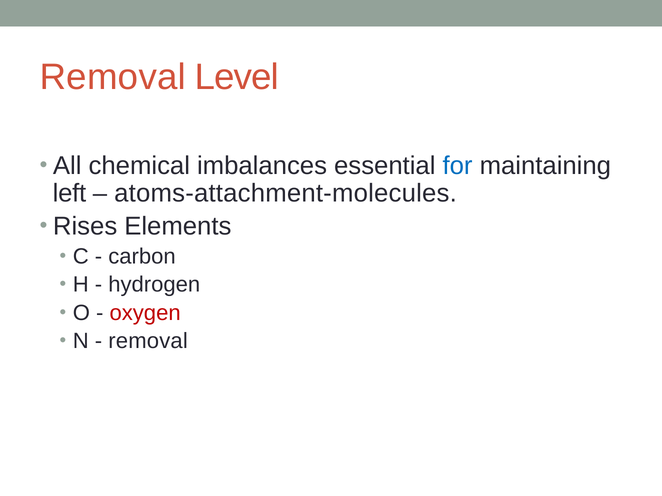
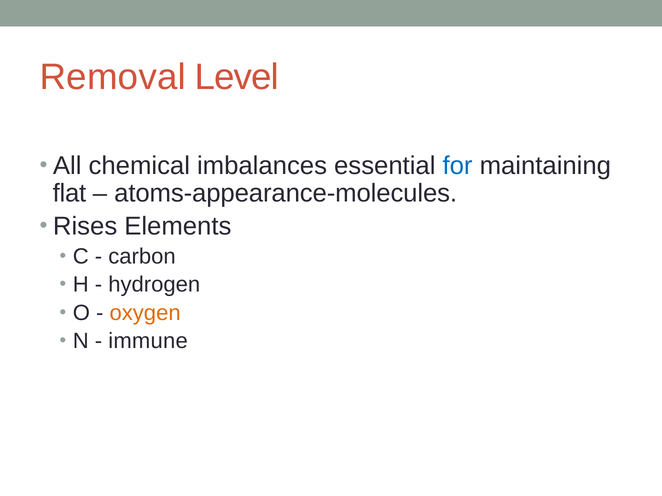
left: left -> flat (69, 194)
atoms-attachment-molecules: atoms-attachment-molecules -> atoms-appearance-molecules (286, 194)
oxygen colour: red -> orange (145, 313)
removal: removal -> immune (148, 341)
